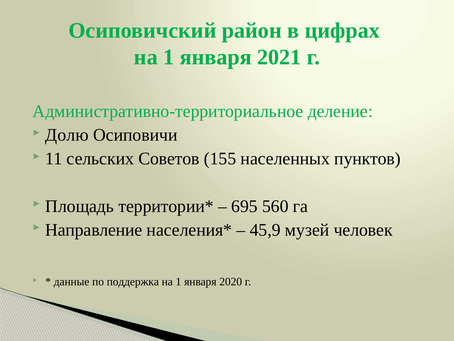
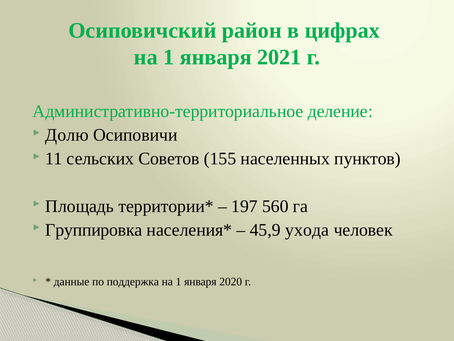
695: 695 -> 197 (245, 206)
Направление: Направление -> Группировка (94, 230)
музей: музей -> ухода (307, 230)
